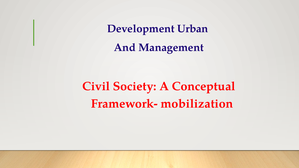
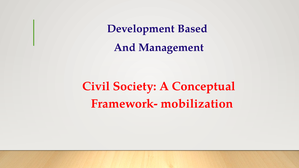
Urban: Urban -> Based (193, 29)
